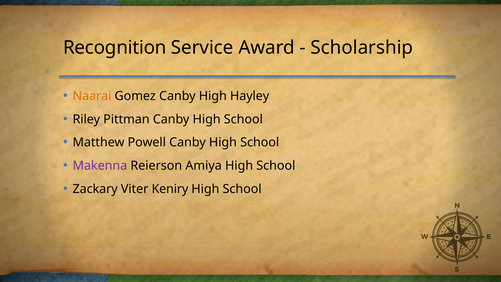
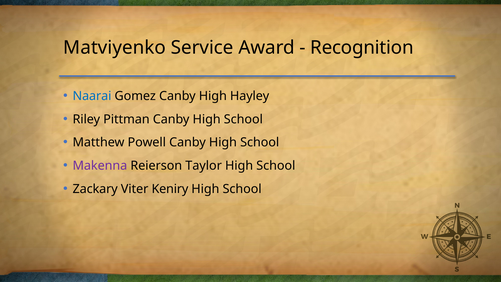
Recognition: Recognition -> Matviyenko (115, 48)
Scholarship: Scholarship -> Recognition (362, 48)
Naarai colour: orange -> blue (92, 96)
Amiya: Amiya -> Taylor (204, 166)
